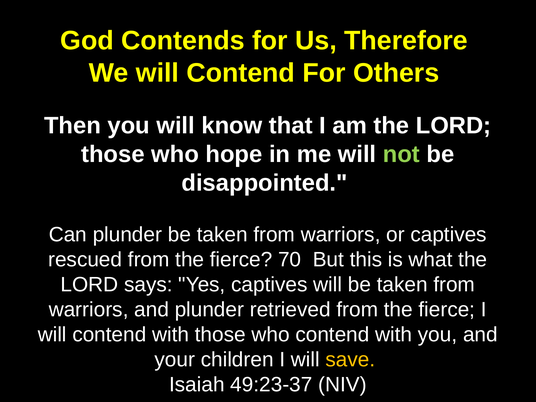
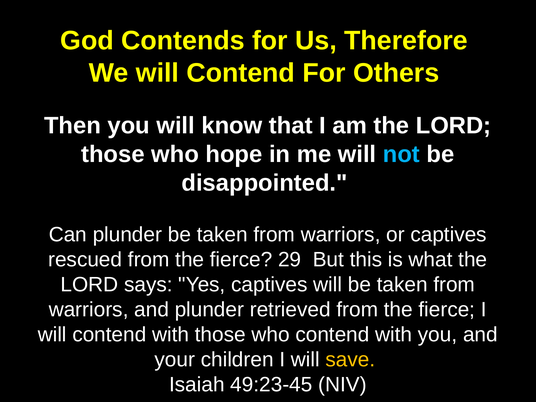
not colour: light green -> light blue (401, 154)
70: 70 -> 29 (290, 260)
49:23-37: 49:23-37 -> 49:23-45 (271, 385)
